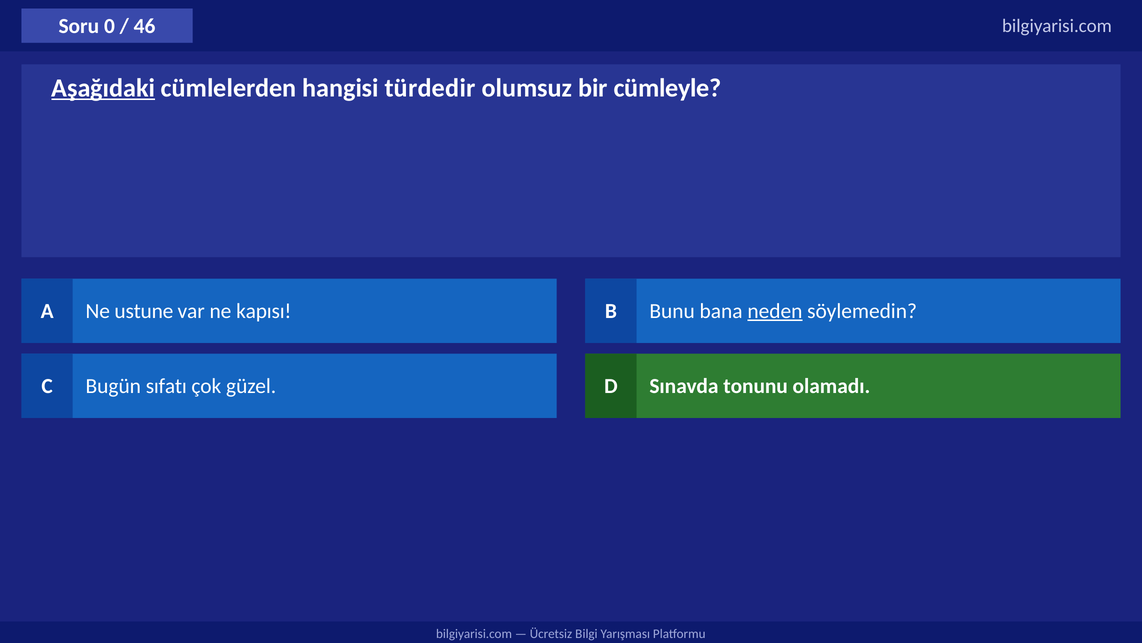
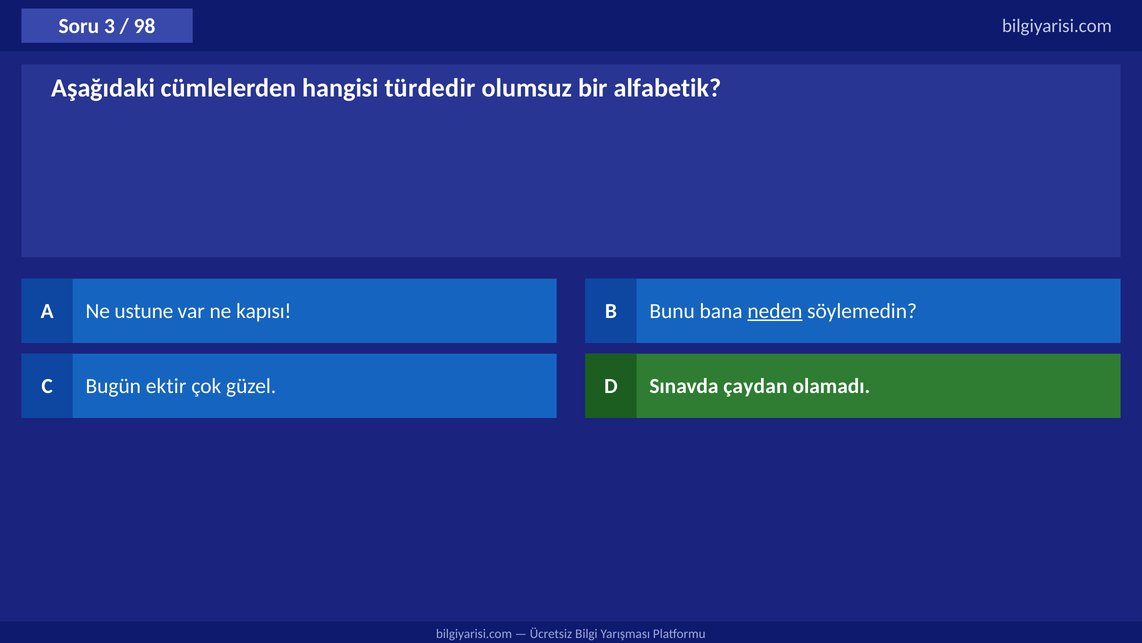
0: 0 -> 3 (109, 26)
46: 46 -> 98 (145, 26)
Aşağıdaki underline: present -> none (103, 88)
cümleyle: cümleyle -> alfabetik (667, 88)
sıfatı: sıfatı -> ektir (166, 386)
tonunu: tonunu -> çaydan (755, 386)
